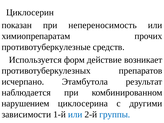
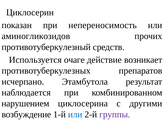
химиопрепаратам: химиопрепаратам -> аминогликозидов (36, 36)
противотуберкулезные: противотуберкулезные -> противотуберкулезный (46, 47)
форм: форм -> очаге (74, 60)
зависимости: зависимости -> возбуждение (26, 114)
группы colour: blue -> purple (115, 114)
